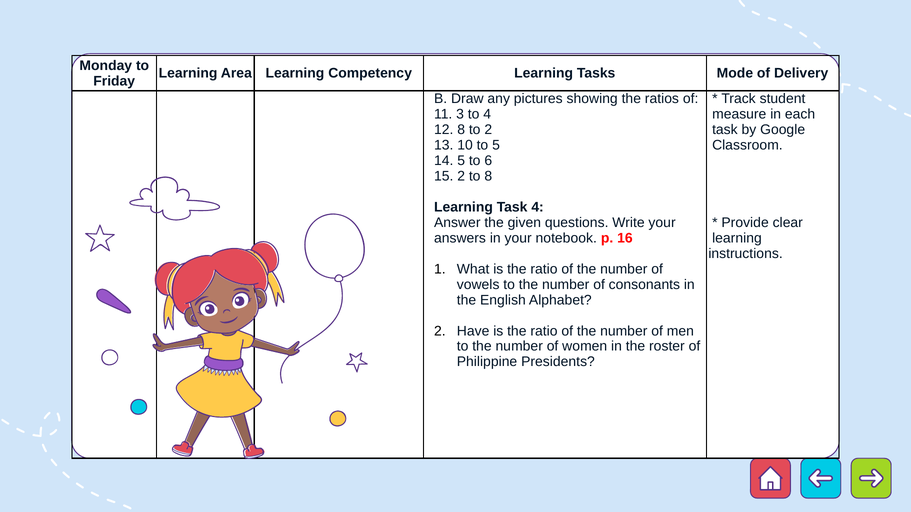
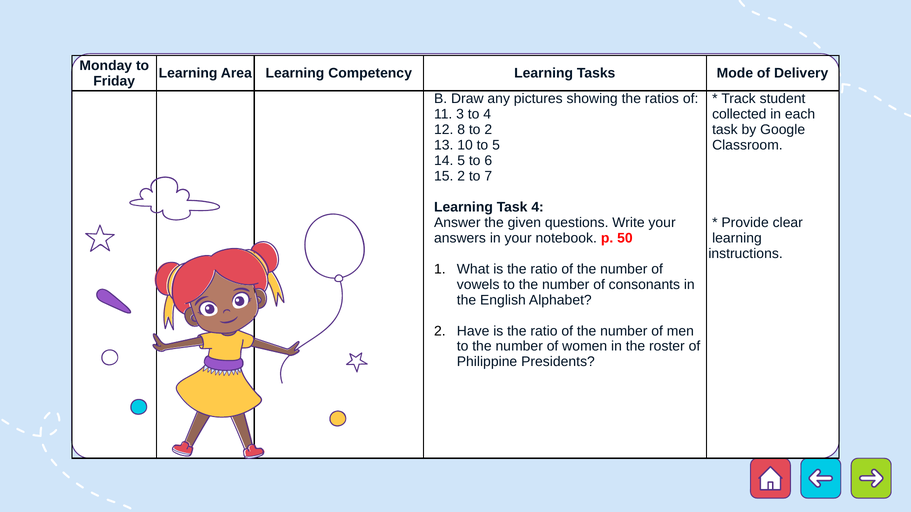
measure: measure -> collected (739, 114)
to 8: 8 -> 7 (488, 176)
16: 16 -> 50 (625, 238)
